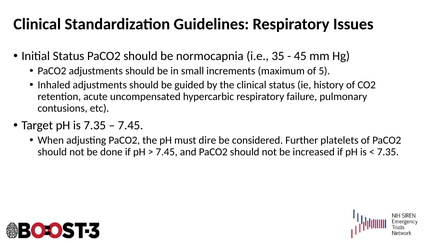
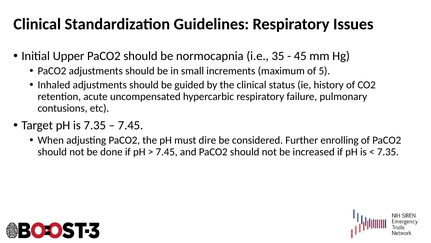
Initial Status: Status -> Upper (69, 56)
platelets: platelets -> enrolling (340, 140)
